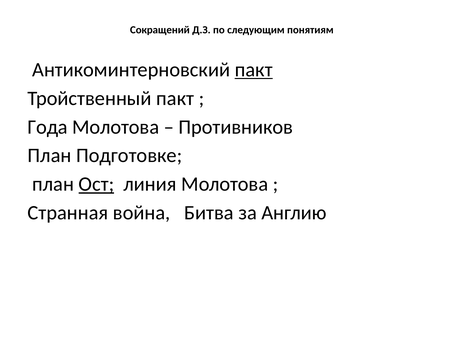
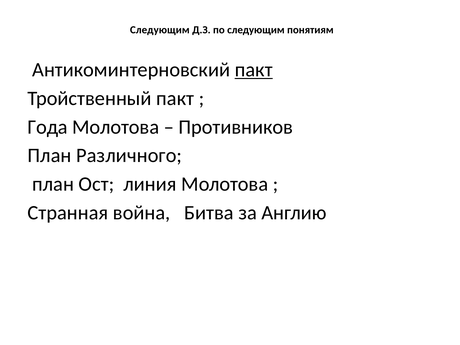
Сокращений: Сокращений -> Следующим (160, 30)
Подготовке: Подготовке -> Различного (129, 156)
Ост underline: present -> none (96, 184)
